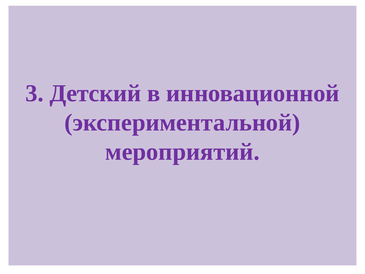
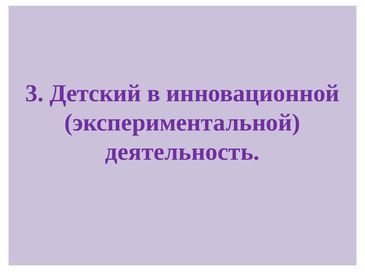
мероприятий: мероприятий -> деятельность (182, 152)
